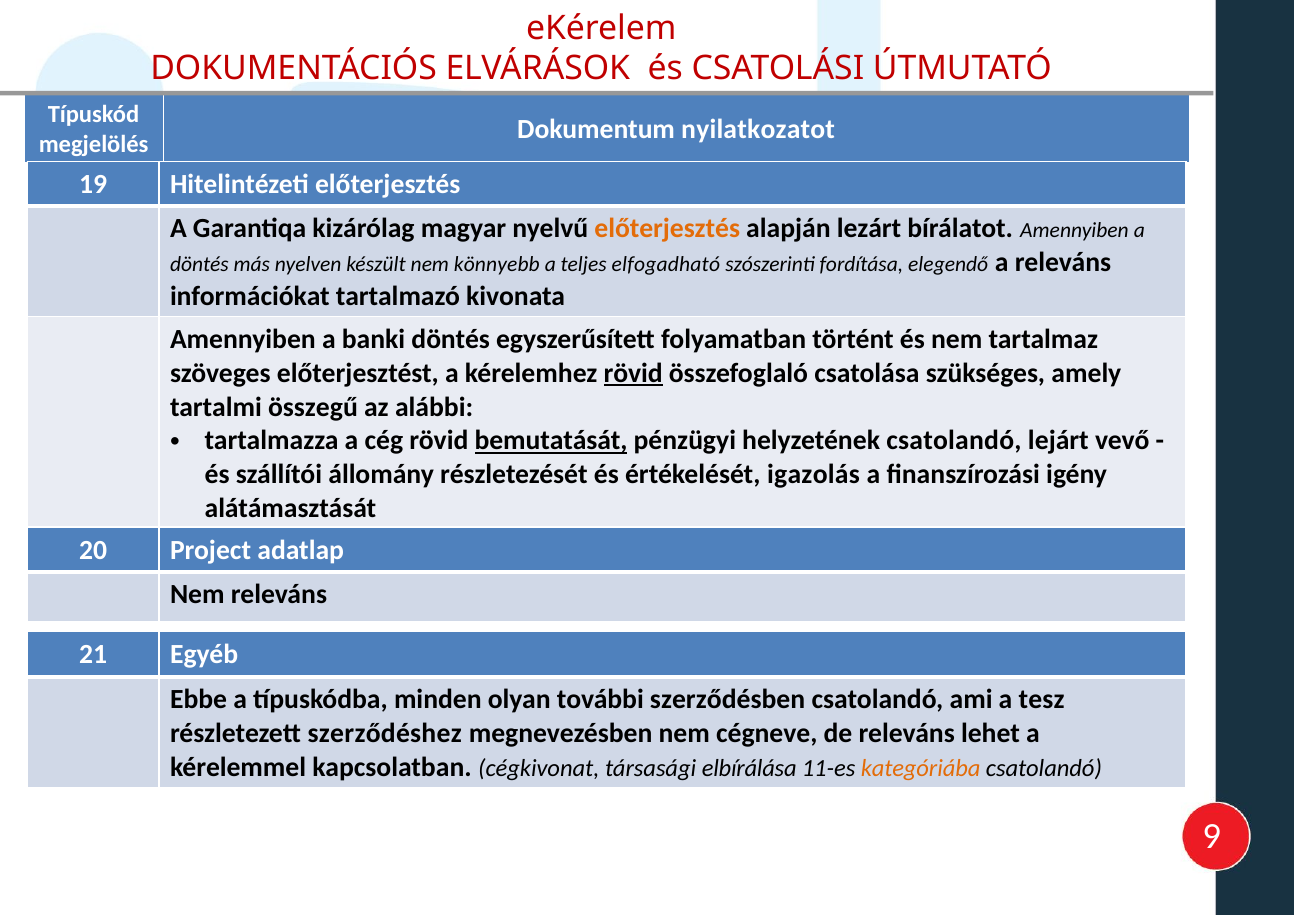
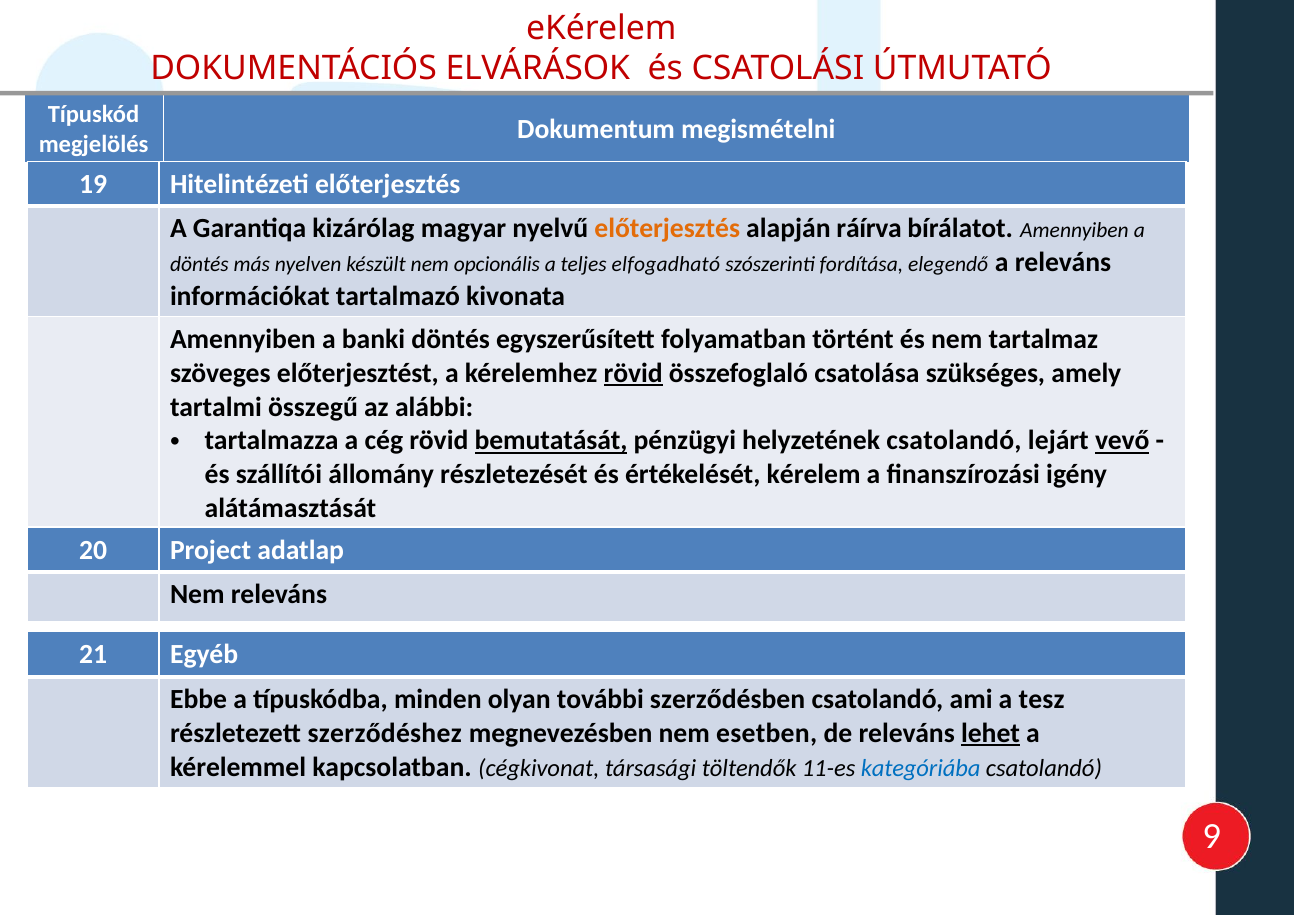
nyilatkozatot: nyilatkozatot -> megismételni (758, 129)
lezárt: lezárt -> ráírva (869, 229)
könnyebb: könnyebb -> opcionális (497, 265)
vevő underline: none -> present (1122, 441)
igazolás: igazolás -> kérelem (814, 475)
cégneve: cégneve -> esetben (767, 733)
lehet underline: none -> present (991, 733)
elbírálása: elbírálása -> töltendők (749, 768)
kategóriába colour: orange -> blue (921, 768)
